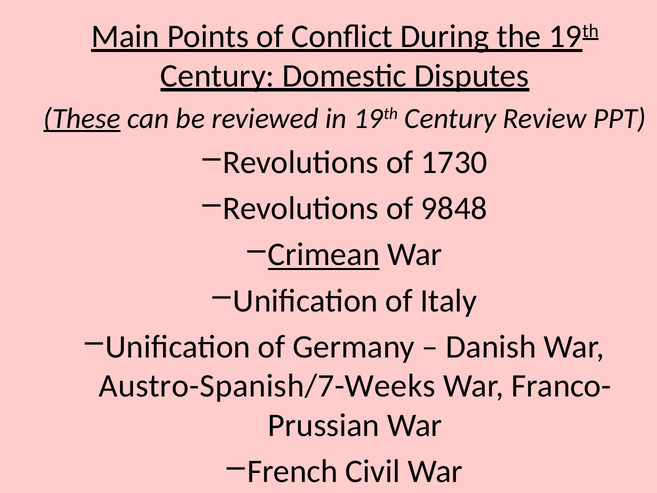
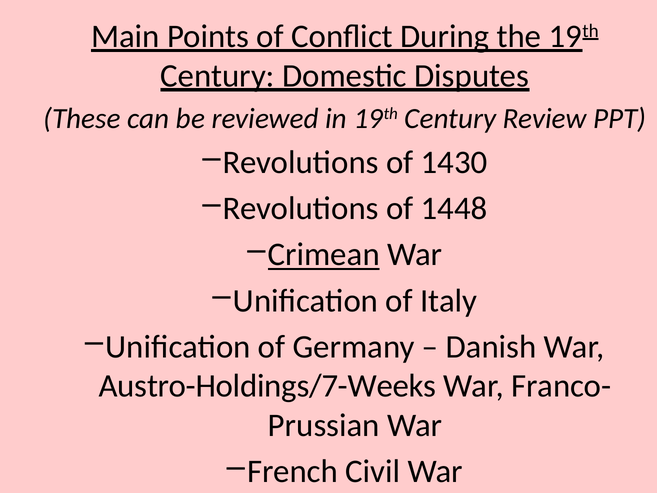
These underline: present -> none (82, 118)
1730: 1730 -> 1430 (454, 163)
9848: 9848 -> 1448 (454, 209)
Austro-Spanish/7-Weeks: Austro-Spanish/7-Weeks -> Austro-Holdings/7-Weeks (267, 386)
